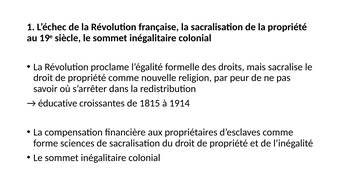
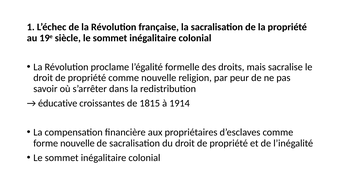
forme sciences: sciences -> nouvelle (77, 143)
